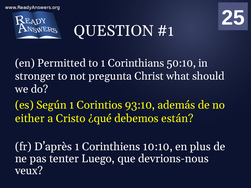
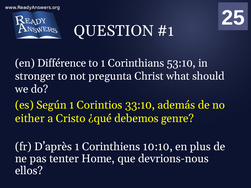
Permitted: Permitted -> Différence (62, 63)
50:10: 50:10 -> 53:10 (181, 63)
93:10: 93:10 -> 33:10 (140, 105)
están: están -> genre (177, 119)
Luego: Luego -> Home (98, 159)
veux: veux -> ellos (29, 171)
